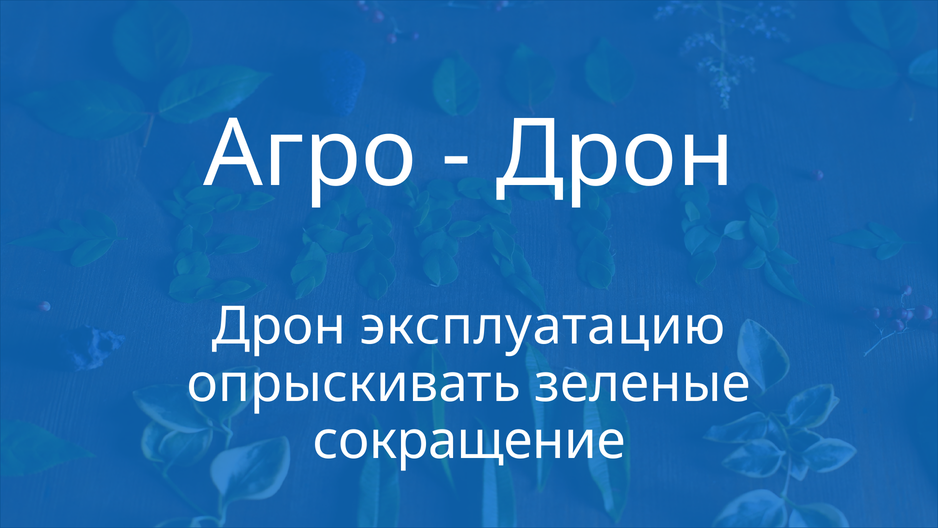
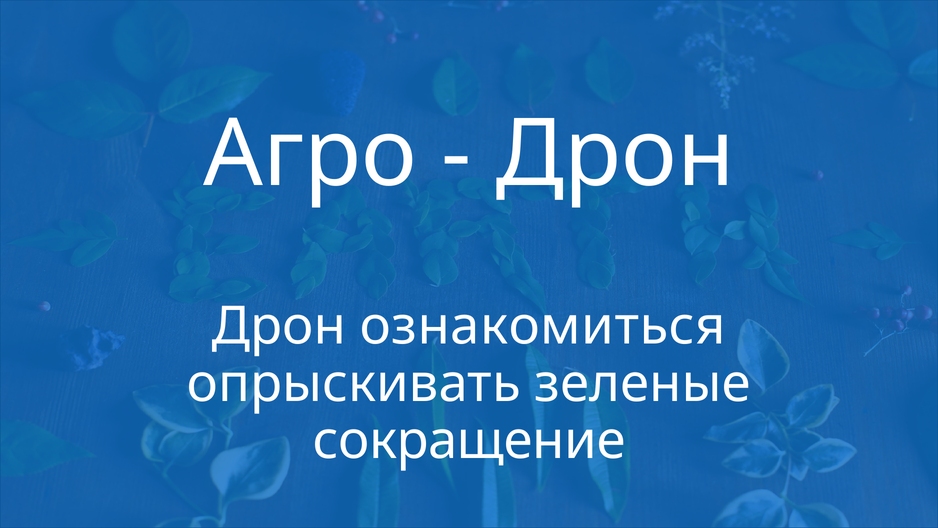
эксплуатацию: эксплуатацию -> ознакомиться (543, 326)
